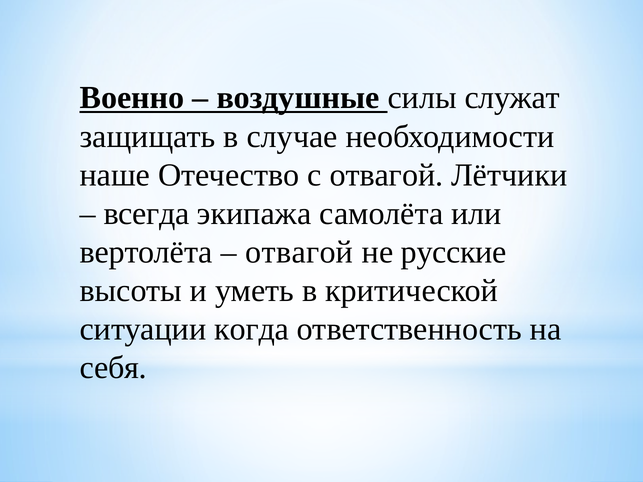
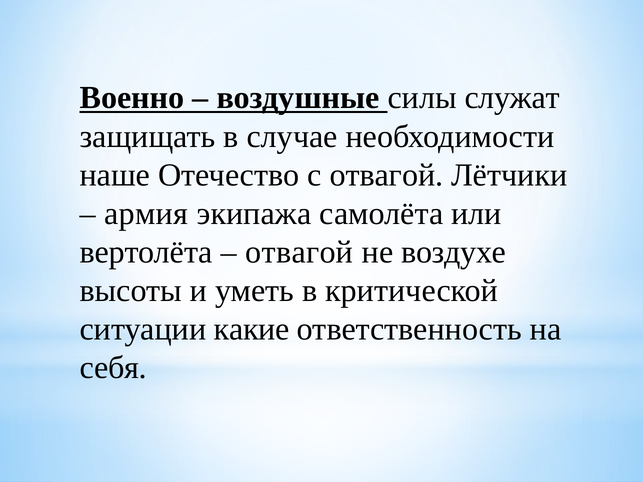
всегда: всегда -> армия (146, 214)
русские: русские -> воздухе (454, 252)
когда: когда -> какие (252, 329)
